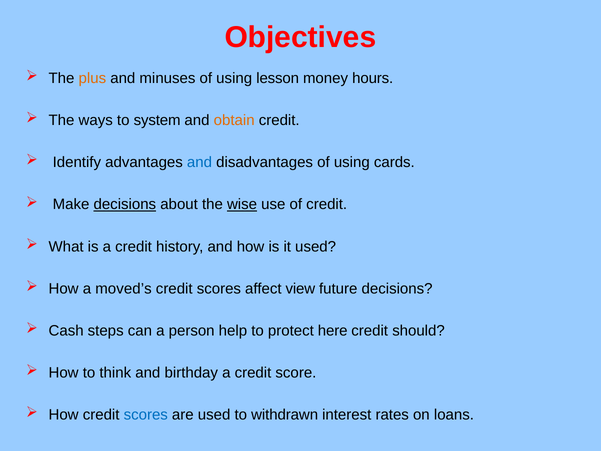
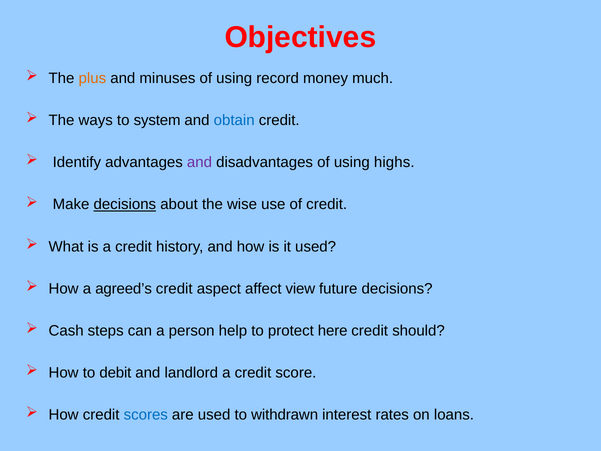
lesson: lesson -> record (278, 78)
hours: hours -> much (373, 78)
obtain colour: orange -> blue (234, 120)
and colour: blue -> purple (200, 162)
cards: cards -> highs (394, 162)
wise underline: present -> none (242, 204)
moved’s: moved’s -> agreed’s (124, 289)
scores: scores -> aspect (219, 289)
think: think -> debit (115, 373)
birthday: birthday -> landlord (191, 373)
